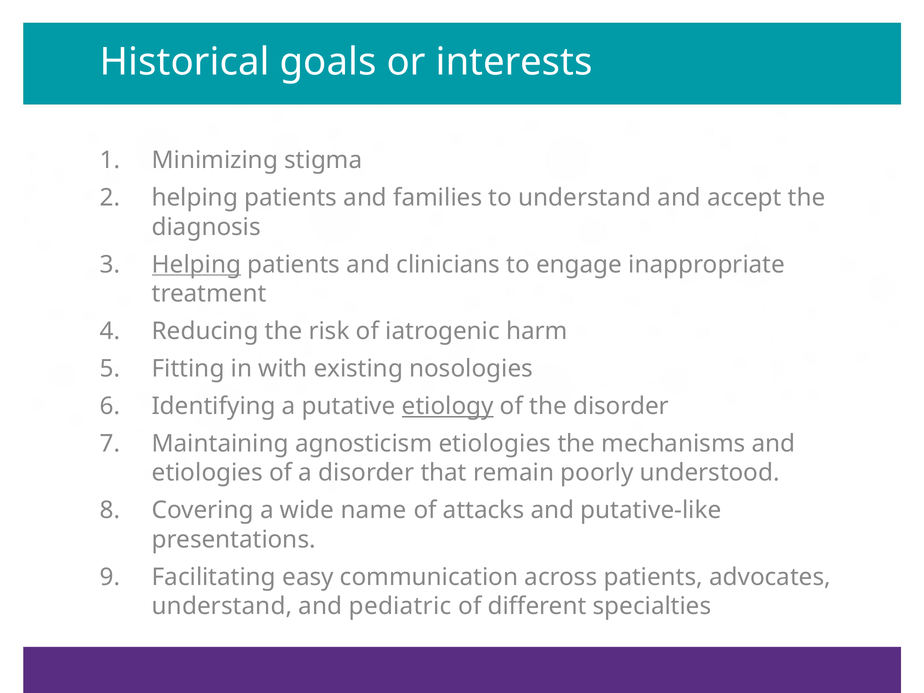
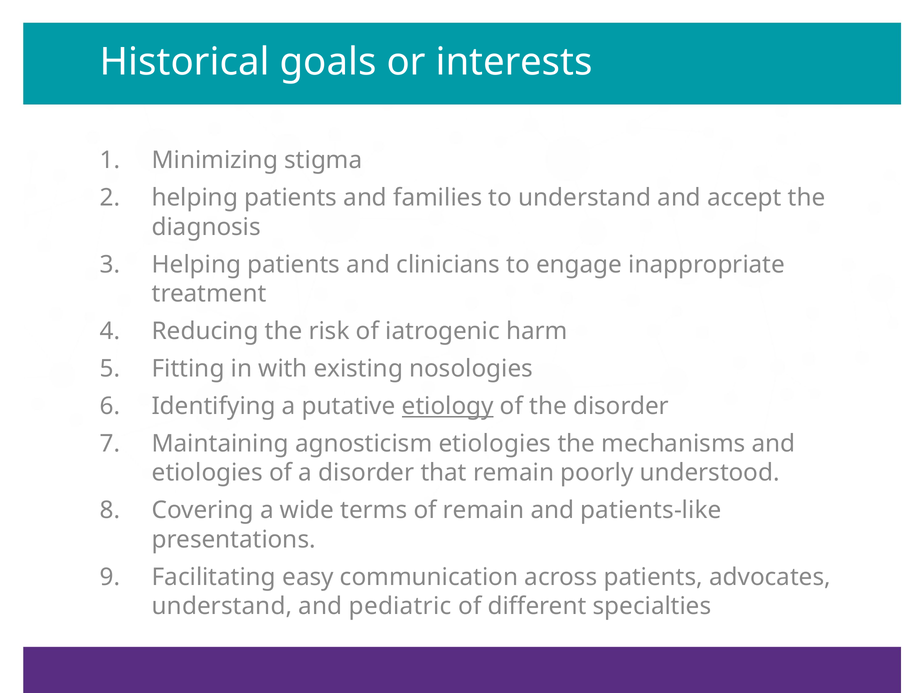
Helping underline: present -> none (196, 265)
name: name -> terms (374, 510)
of attacks: attacks -> remain (484, 510)
putative-like: putative-like -> patients-like (651, 510)
